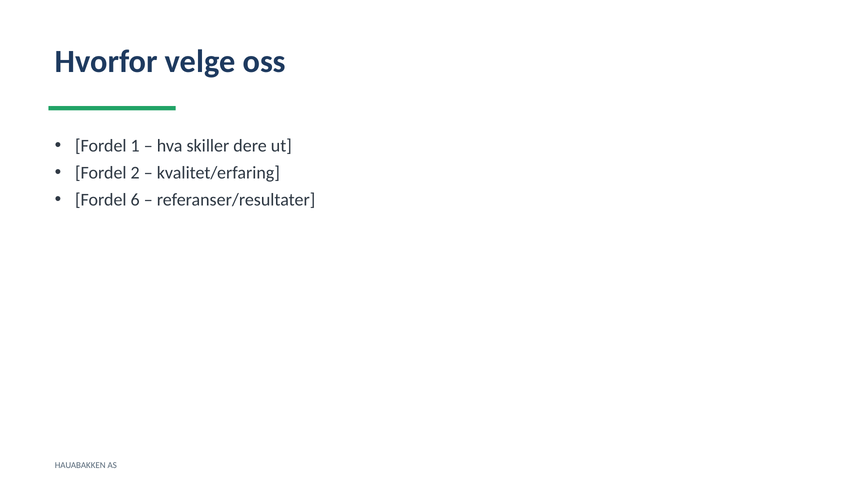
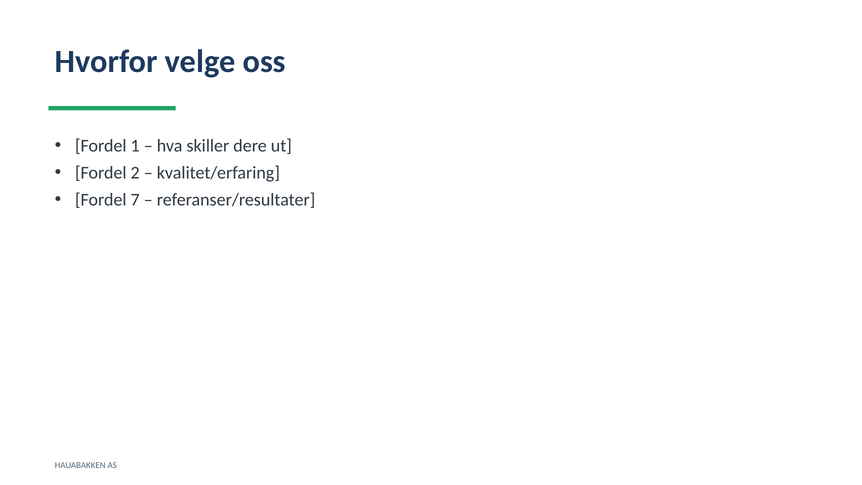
6: 6 -> 7 (135, 200)
